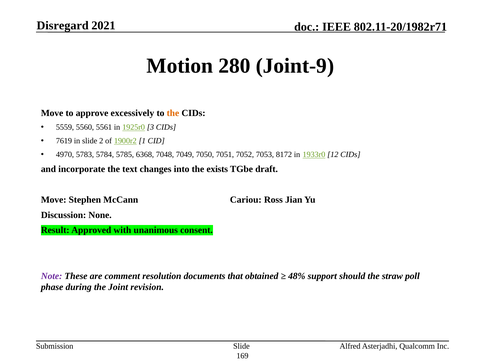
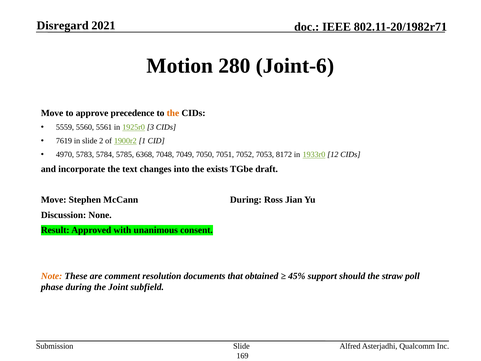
Joint-9: Joint-9 -> Joint-6 (295, 66)
excessively: excessively -> precedence (133, 113)
McCann Cariou: Cariou -> During (246, 200)
Note colour: purple -> orange (52, 276)
48%: 48% -> 45% (297, 276)
revision: revision -> subfield (147, 287)
